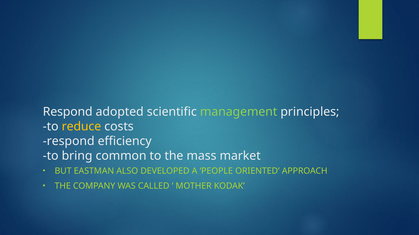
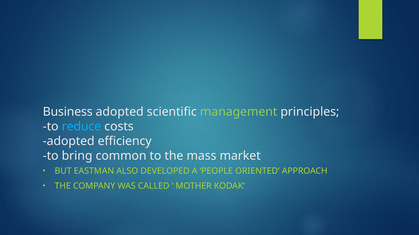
Respond: Respond -> Business (68, 112)
reduce colour: yellow -> light blue (81, 127)
respond: respond -> adopted (69, 141)
